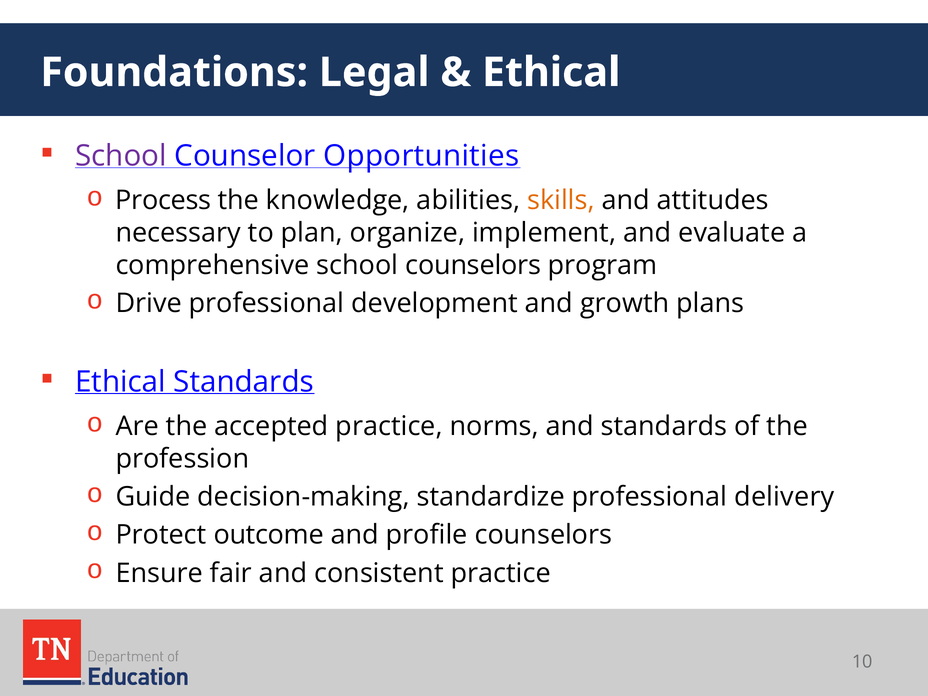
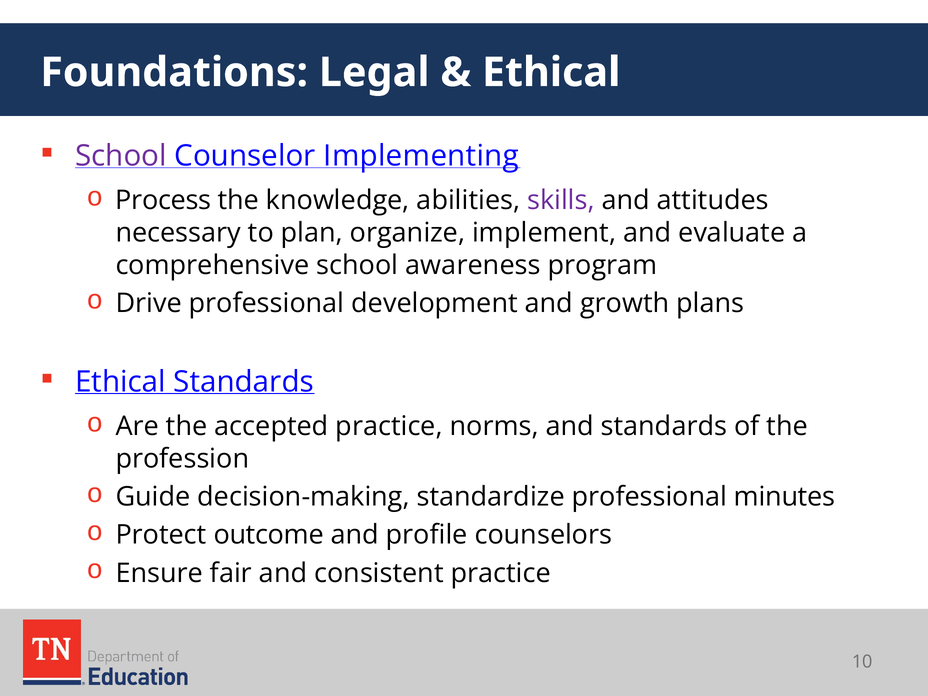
Opportunities: Opportunities -> Implementing (421, 156)
skills colour: orange -> purple (561, 200)
school counselors: counselors -> awareness (473, 265)
delivery: delivery -> minutes (785, 497)
